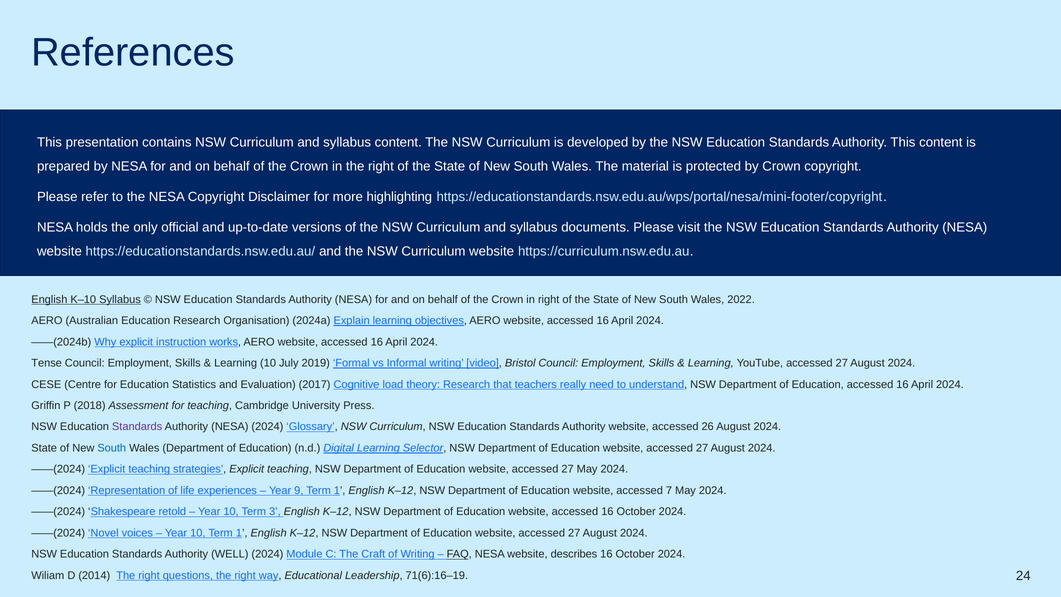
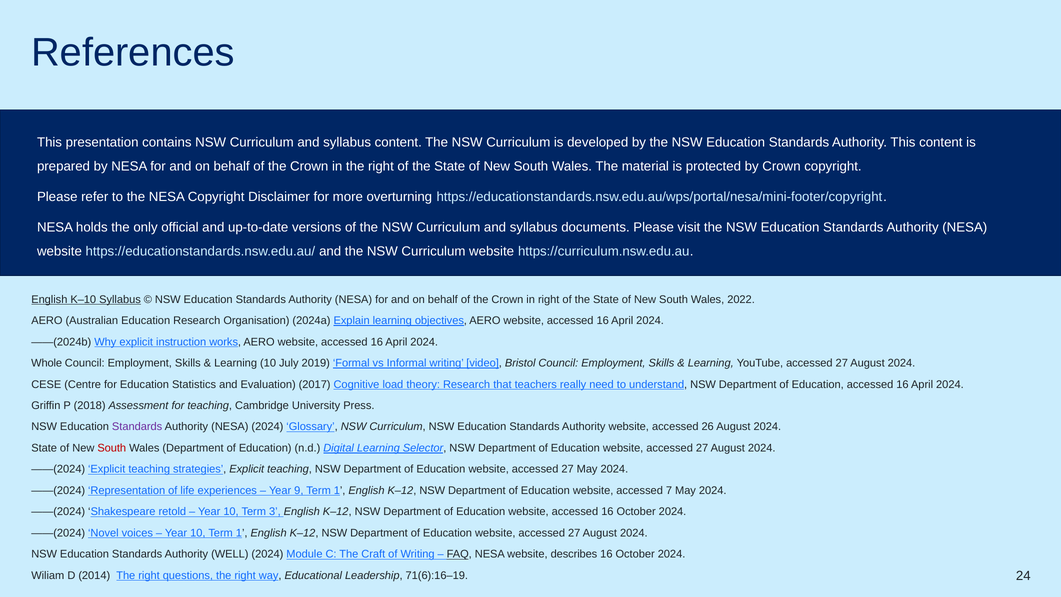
highlighting: highlighting -> overturning (399, 197)
Tense: Tense -> Whole (47, 363)
South colour: blue -> red (112, 448)
